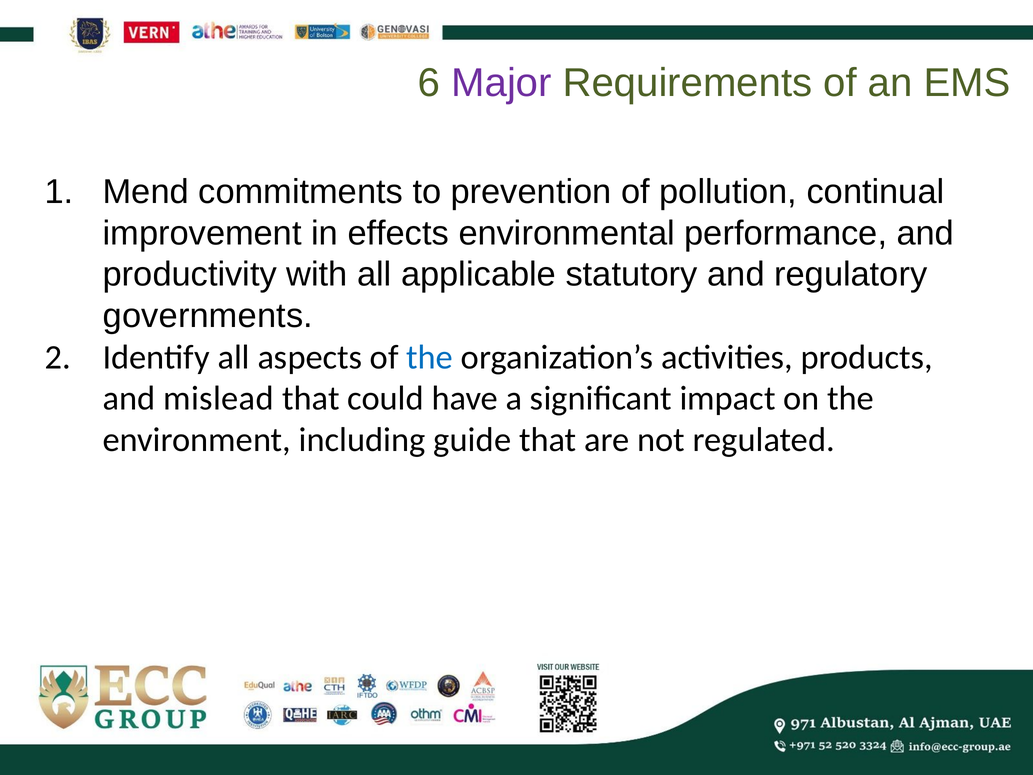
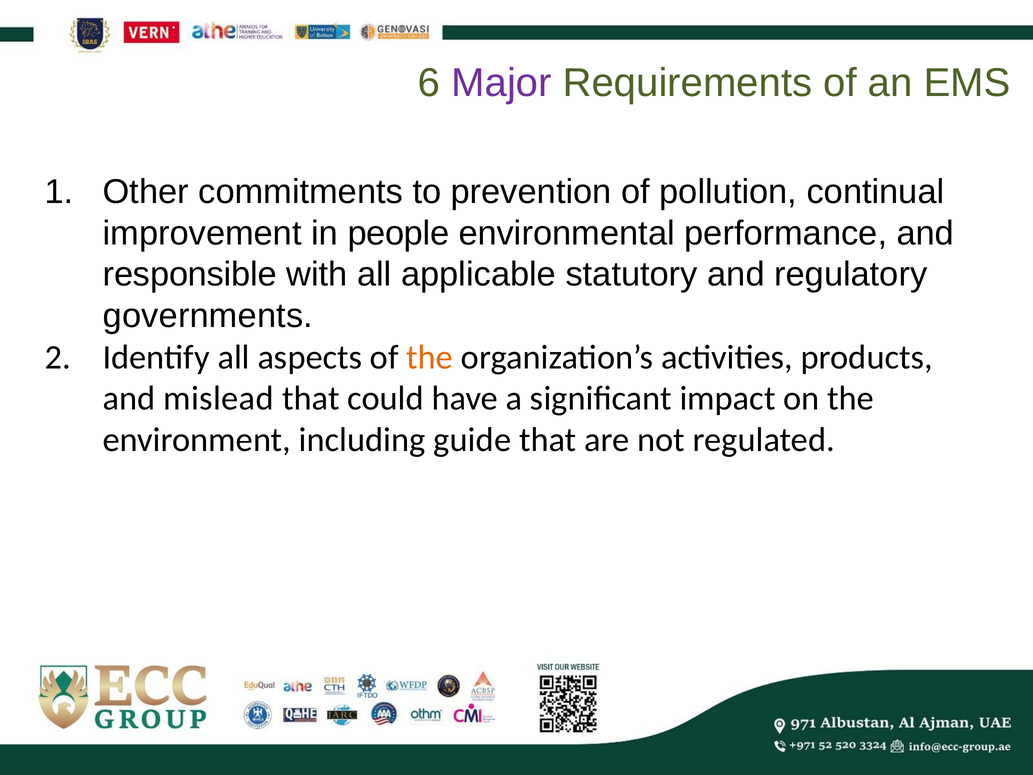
Mend: Mend -> Other (146, 192)
effects: effects -> people (398, 233)
productivity: productivity -> responsible (190, 274)
the colour: blue -> orange (430, 357)
